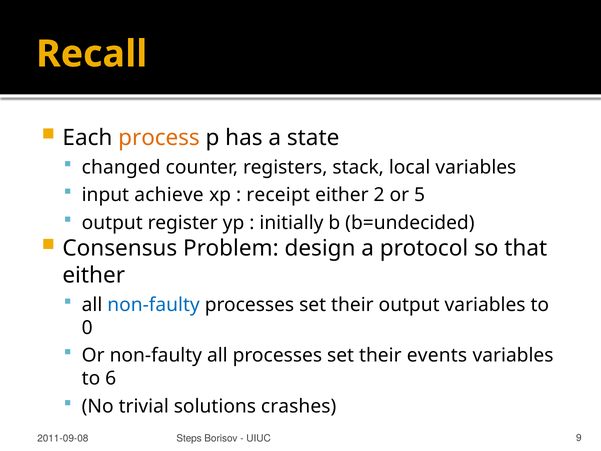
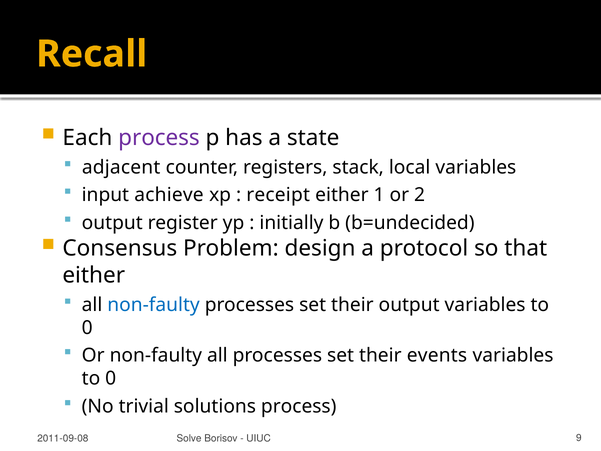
process colour: orange -> purple (159, 138)
changed: changed -> adjacent (121, 167)
2: 2 -> 1 (379, 195)
5: 5 -> 2 (420, 195)
6: 6 -> 0 (111, 378)
solutions crashes: crashes -> process (299, 406)
Steps: Steps -> Solve (189, 438)
